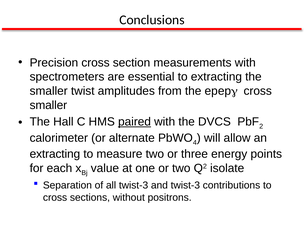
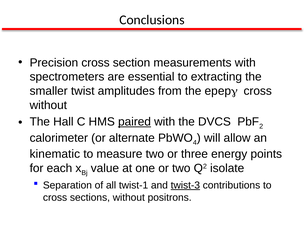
smaller: smaller -> without (48, 105)
extracting: extracting -> kinematic (55, 154)
all twist-3: twist-3 -> twist-1 (134, 185)
twist-3 underline: none -> present (185, 185)
